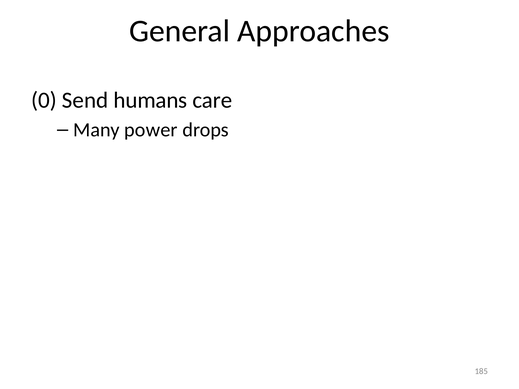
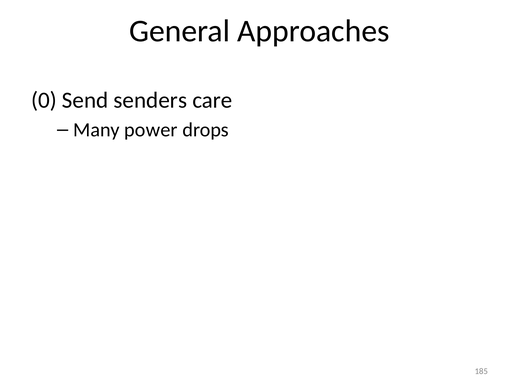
humans: humans -> senders (150, 100)
